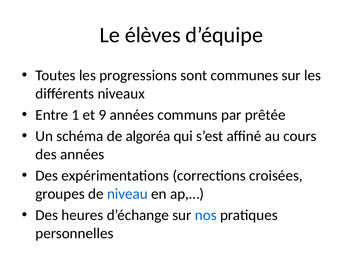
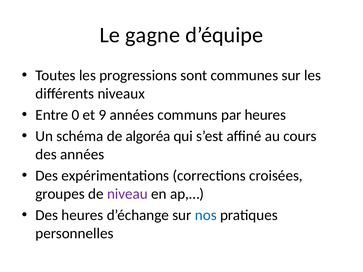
élèves: élèves -> gagne (153, 35)
1: 1 -> 0 (75, 115)
par prêtée: prêtée -> heures (265, 115)
niveau colour: blue -> purple (127, 194)
